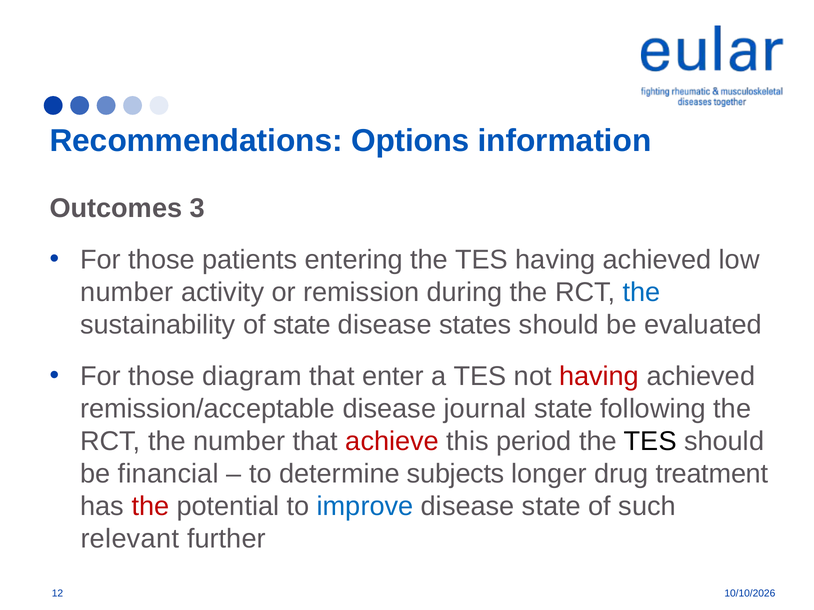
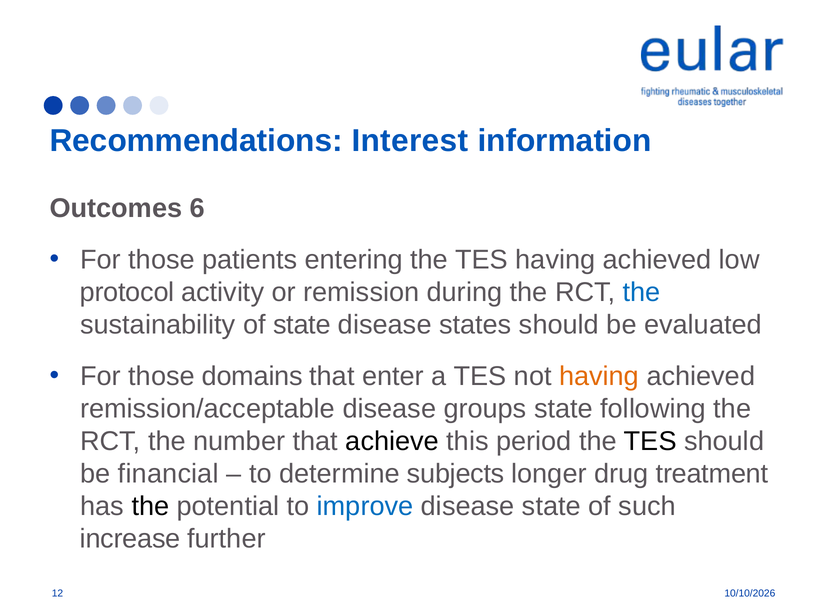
Options: Options -> Interest (410, 141)
3: 3 -> 6 (197, 208)
number: number -> protocol (127, 293)
diagram: diagram -> domains (252, 377)
having colour: red -> orange (599, 377)
journal: journal -> groups (485, 409)
achieve colour: red -> black (392, 442)
the colour: red -> black (150, 507)
relevant: relevant -> increase (130, 539)
